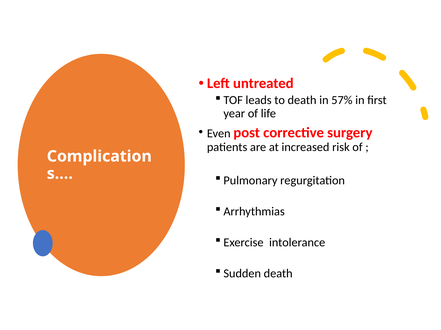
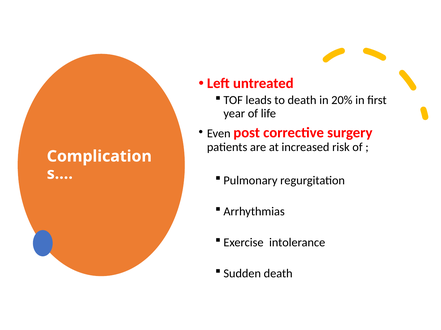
57%: 57% -> 20% (342, 101)
